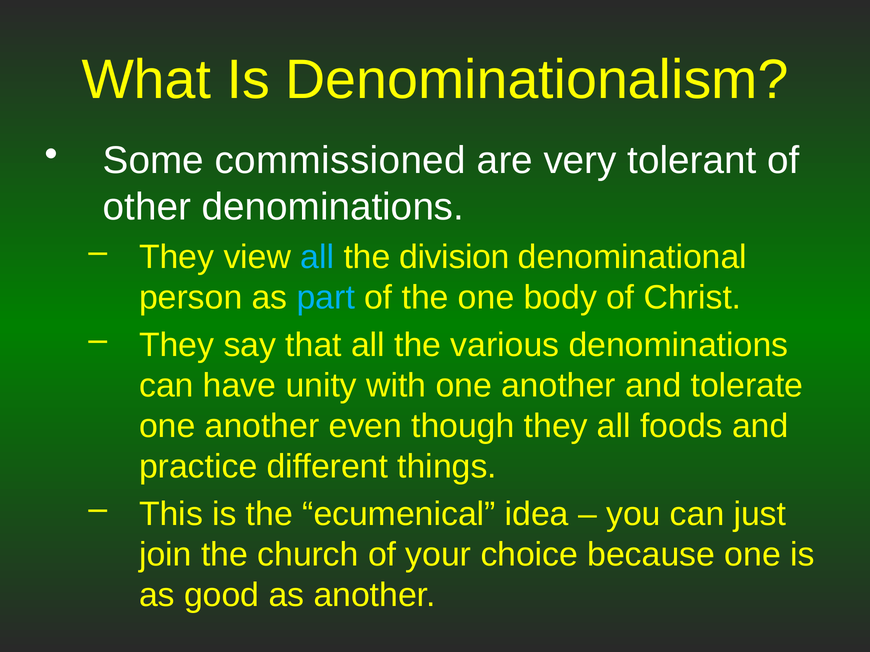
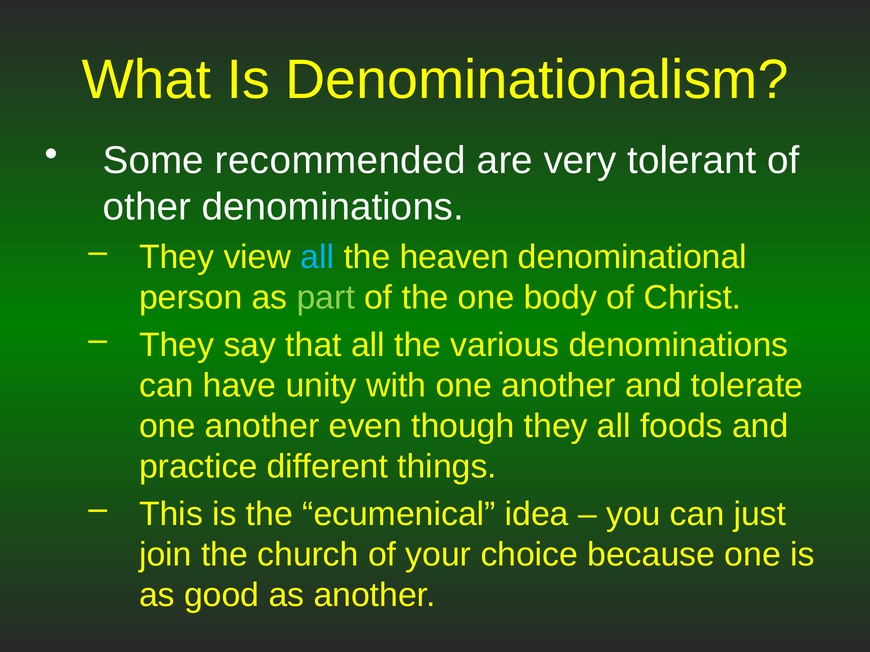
commissioned: commissioned -> recommended (340, 161)
division: division -> heaven (454, 257)
part colour: light blue -> light green (326, 298)
